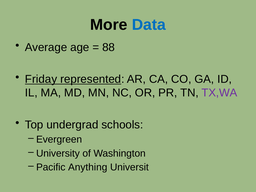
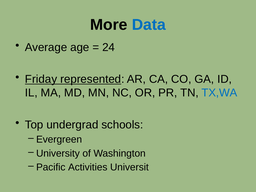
88: 88 -> 24 (109, 47)
TX,WA colour: purple -> blue (219, 93)
Anything: Anything -> Activities (88, 167)
